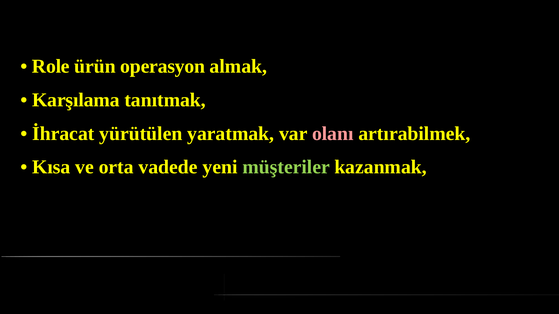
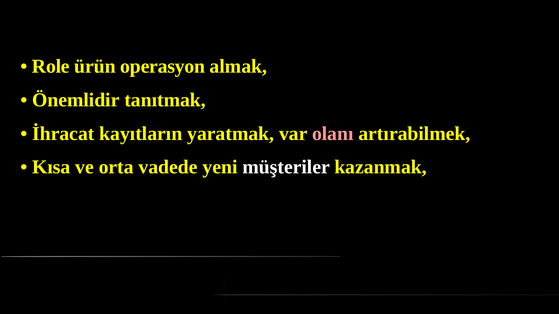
Karşılama: Karşılama -> Önemlidir (76, 100)
yürütülen: yürütülen -> kayıtların (141, 134)
müşteriler colour: light green -> white (286, 167)
